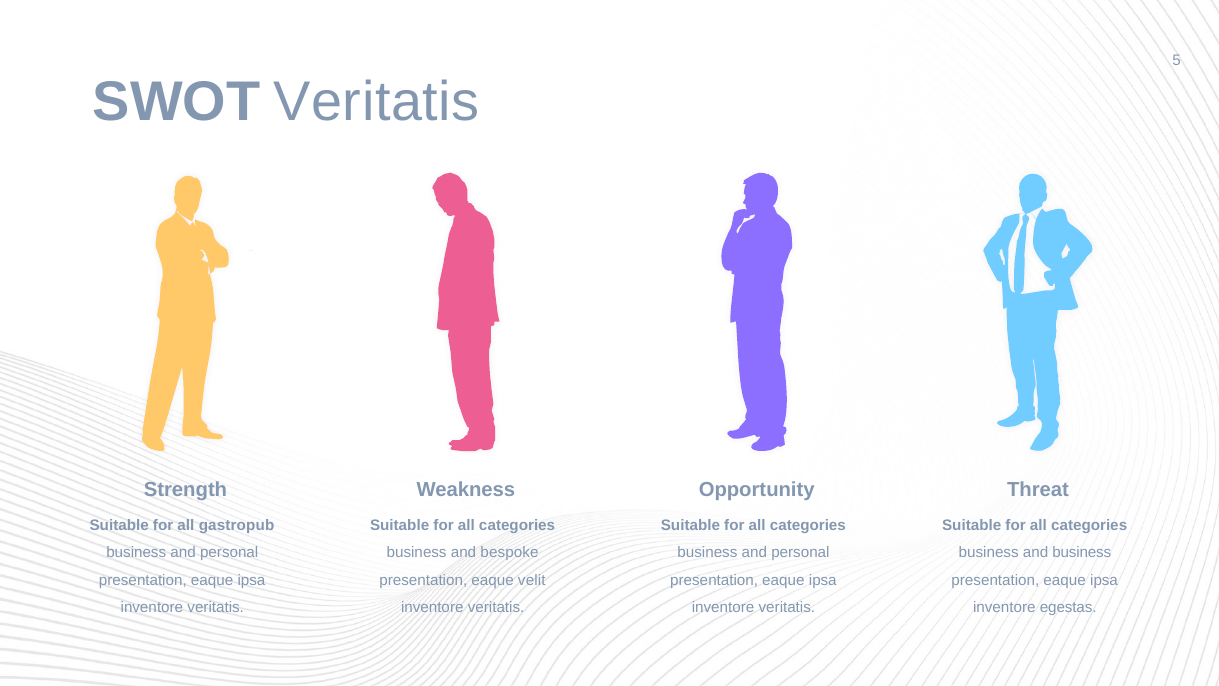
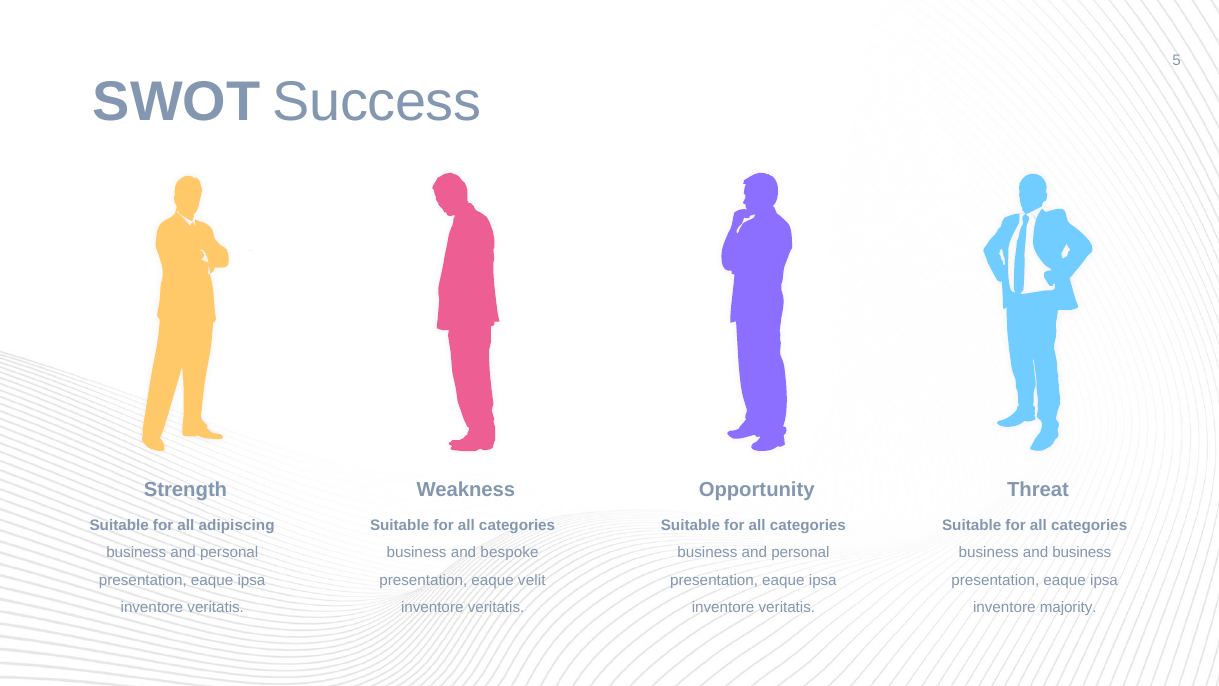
SWOT Veritatis: Veritatis -> Success (377, 102)
gastropub: gastropub -> adipiscing (237, 525)
egestas: egestas -> majority (1068, 608)
